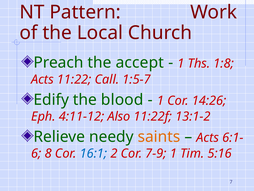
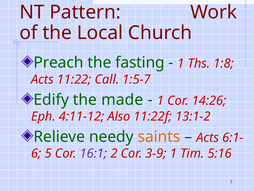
accept: accept -> fasting (140, 62)
blood: blood -> made (122, 99)
8: 8 -> 5 (48, 153)
16:1 colour: blue -> purple (93, 153)
7-9: 7-9 -> 3-9 (156, 153)
